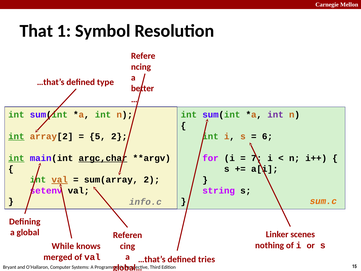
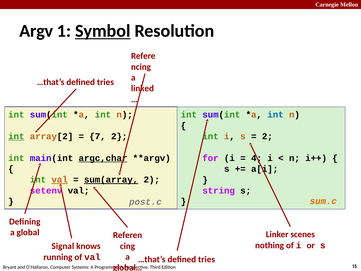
That: That -> Argv (36, 31)
Symbol underline: none -> present (103, 31)
type: type -> tries (105, 82)
better: better -> linked (142, 88)
int colour: purple -> blue (275, 115)
5: 5 -> 7 (98, 136)
6: 6 -> 2 (267, 136)
int underline: present -> none (16, 158)
7: 7 -> 4 (257, 158)
sum(array underline: none -> present (111, 180)
info.c: info.c -> post.c (145, 202)
While: While -> Signal (63, 246)
merged: merged -> running (58, 257)
